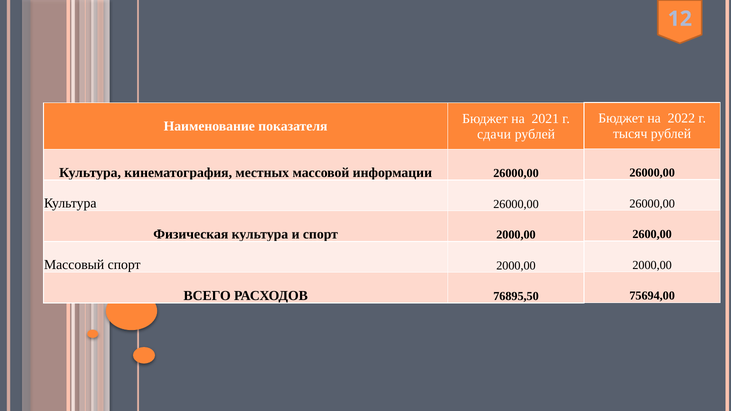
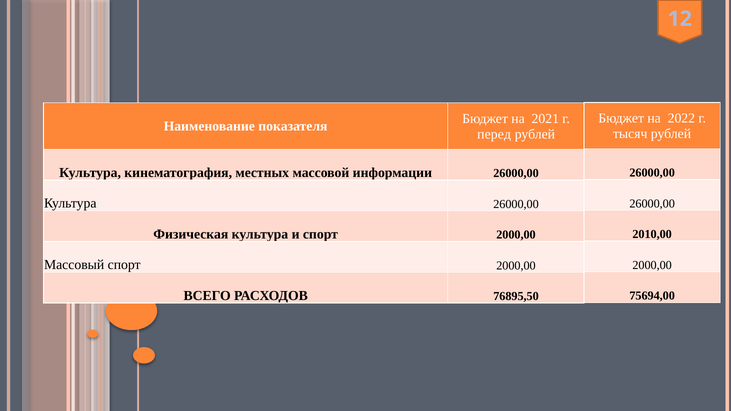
сдачи: сдачи -> перед (494, 134)
2600,00: 2600,00 -> 2010,00 (652, 234)
